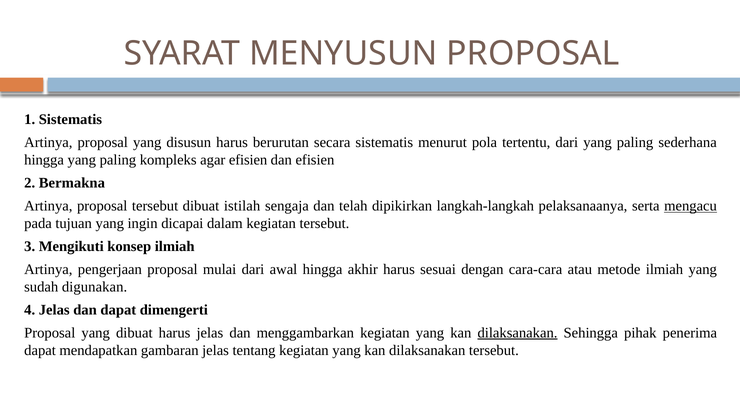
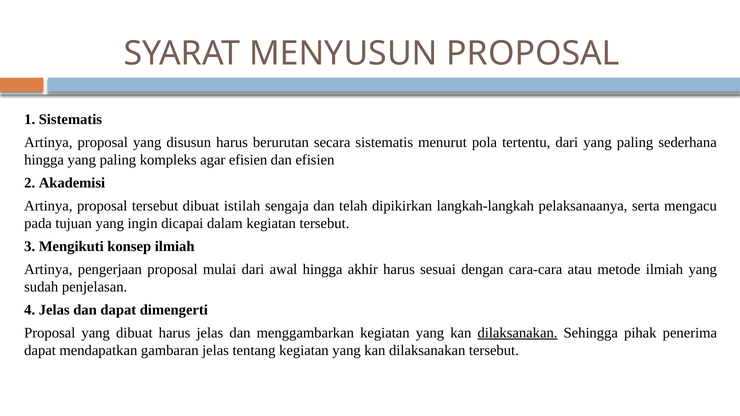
Bermakna: Bermakna -> Akademisi (72, 183)
mengacu underline: present -> none (691, 206)
digunakan: digunakan -> penjelasan (95, 287)
